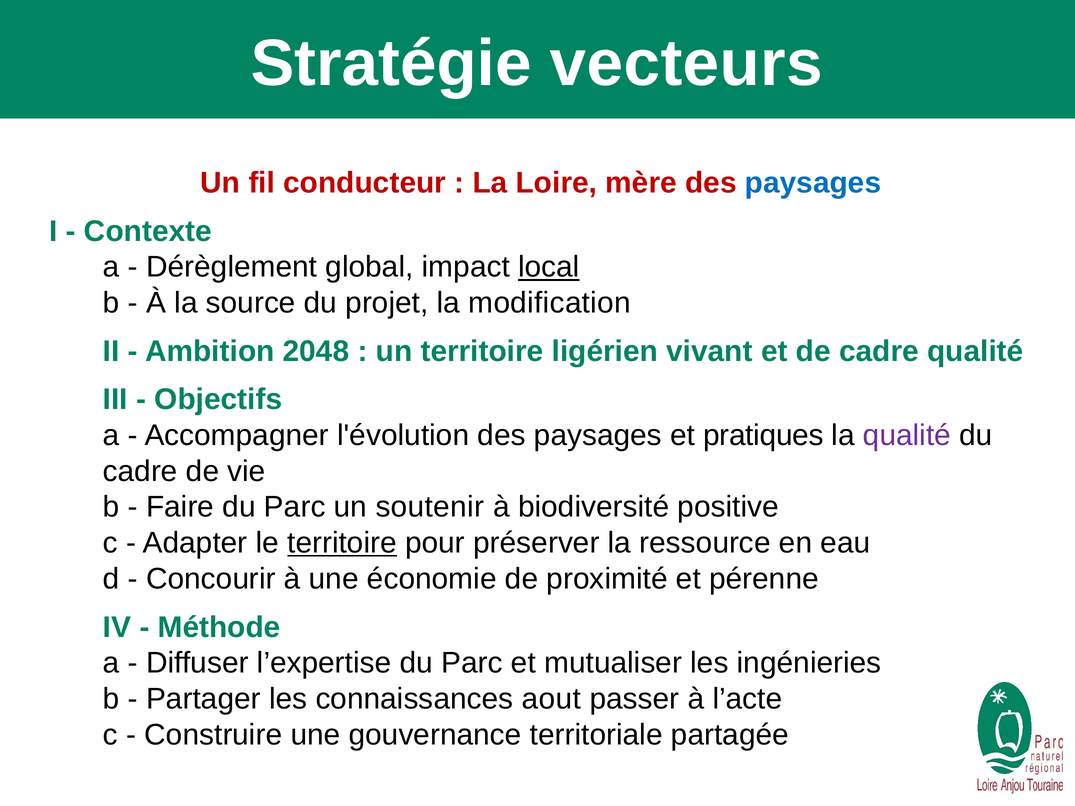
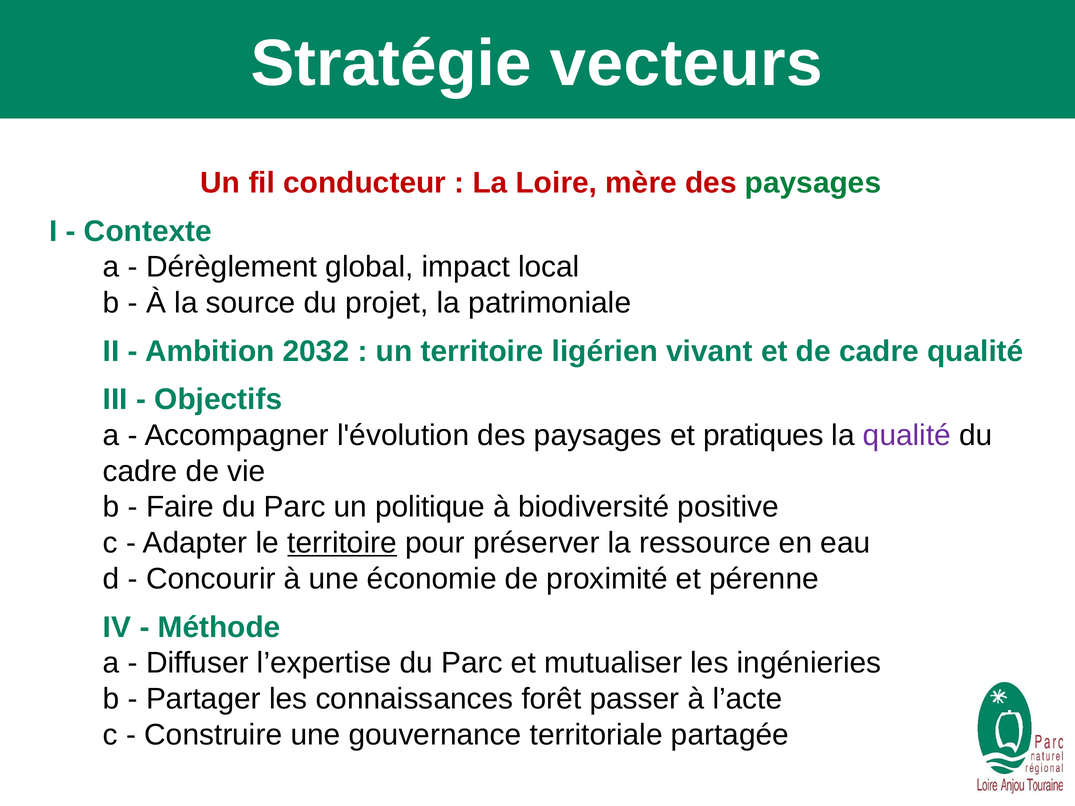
paysages colour: blue -> green (813, 183)
local underline: present -> none (549, 267)
modification: modification -> patrimoniale (550, 303)
2048: 2048 -> 2032 (316, 351)
soutenir: soutenir -> politique (430, 507)
aout: aout -> forêt (551, 699)
